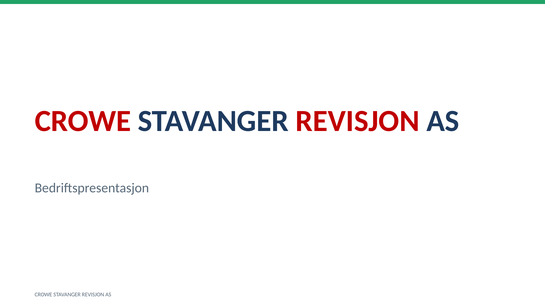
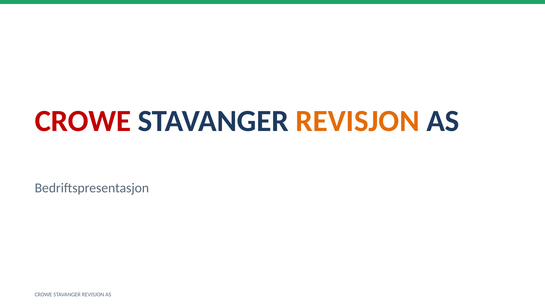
REVISJON colour: red -> orange (358, 121)
